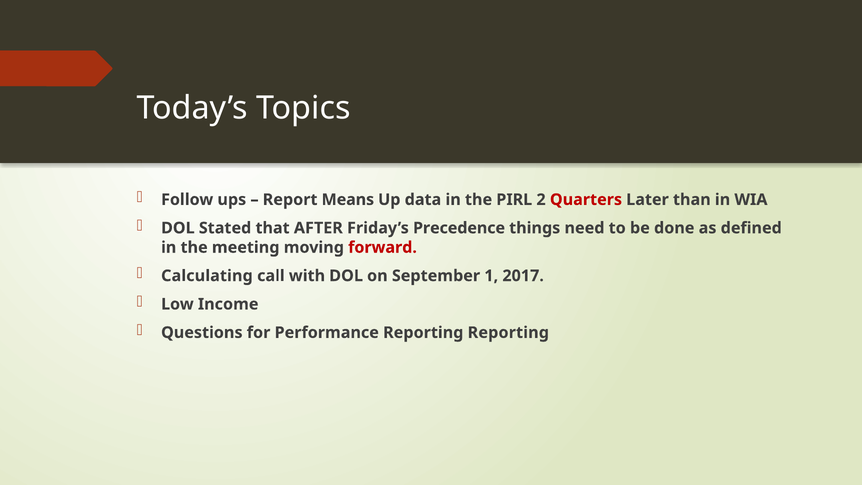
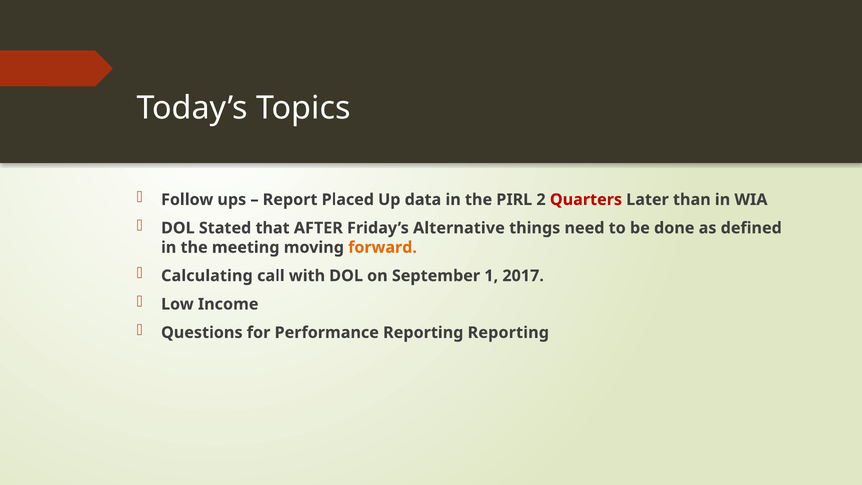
Means: Means -> Placed (348, 200)
Precedence: Precedence -> Alternative (459, 228)
forward colour: red -> orange (383, 247)
